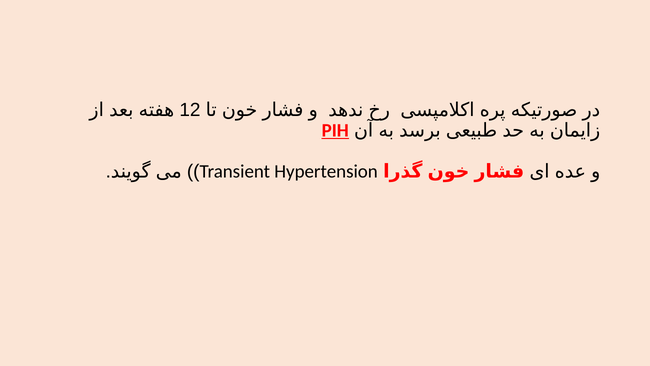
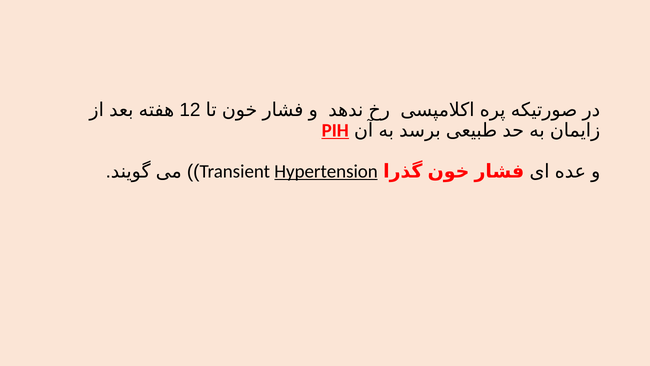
Hypertension underline: none -> present (326, 171)
